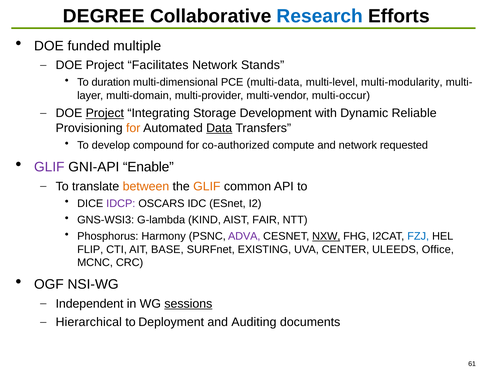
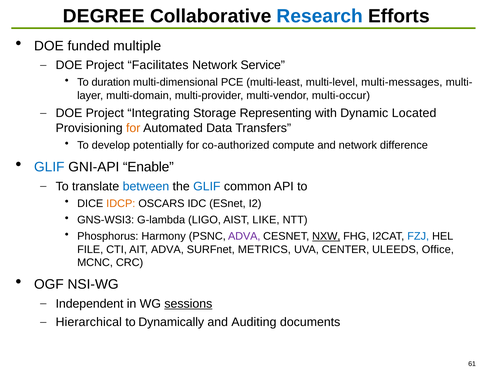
Stands: Stands -> Service (263, 65)
multi-data: multi-data -> multi-least (275, 82)
multi-modularity: multi-modularity -> multi-messages (402, 82)
Project underline: present -> none (105, 113)
Development: Development -> Representing (276, 113)
Reliable: Reliable -> Located (414, 113)
Data underline: present -> none (219, 128)
compound: compound -> potentially (158, 145)
requested: requested -> difference (404, 145)
GLIF colour: purple -> blue (49, 167)
between colour: orange -> blue (146, 186)
GLIF colour: orange -> blue (207, 186)
IDCP colour: purple -> orange (121, 203)
KIND: KIND -> LIGO (205, 220)
FAIR: FAIR -> LIKE (266, 220)
FLIP: FLIP -> FILE (90, 249)
AIT BASE: BASE -> ADVA (167, 249)
EXISTING: EXISTING -> METRICS (264, 249)
Deployment: Deployment -> Dynamically (171, 322)
